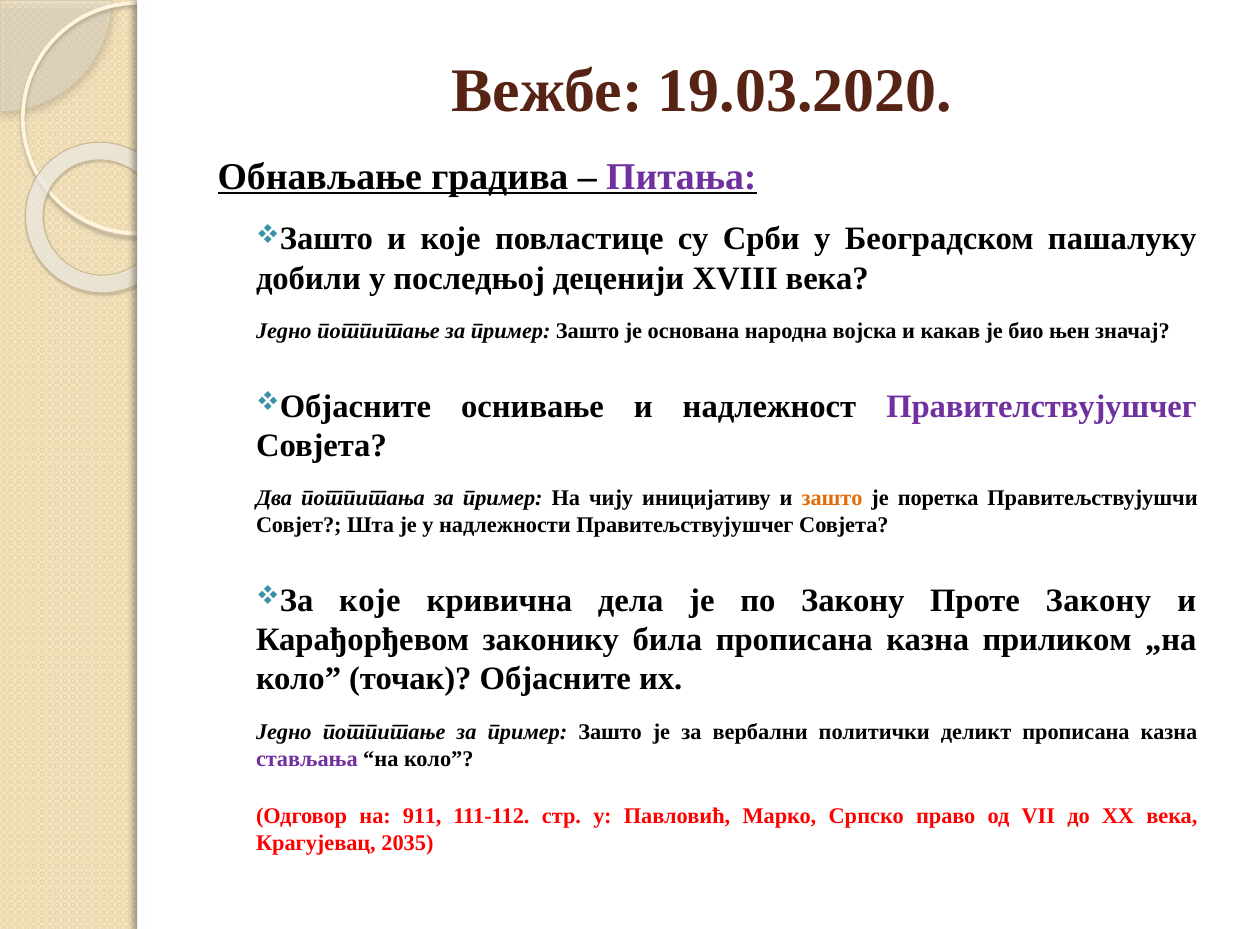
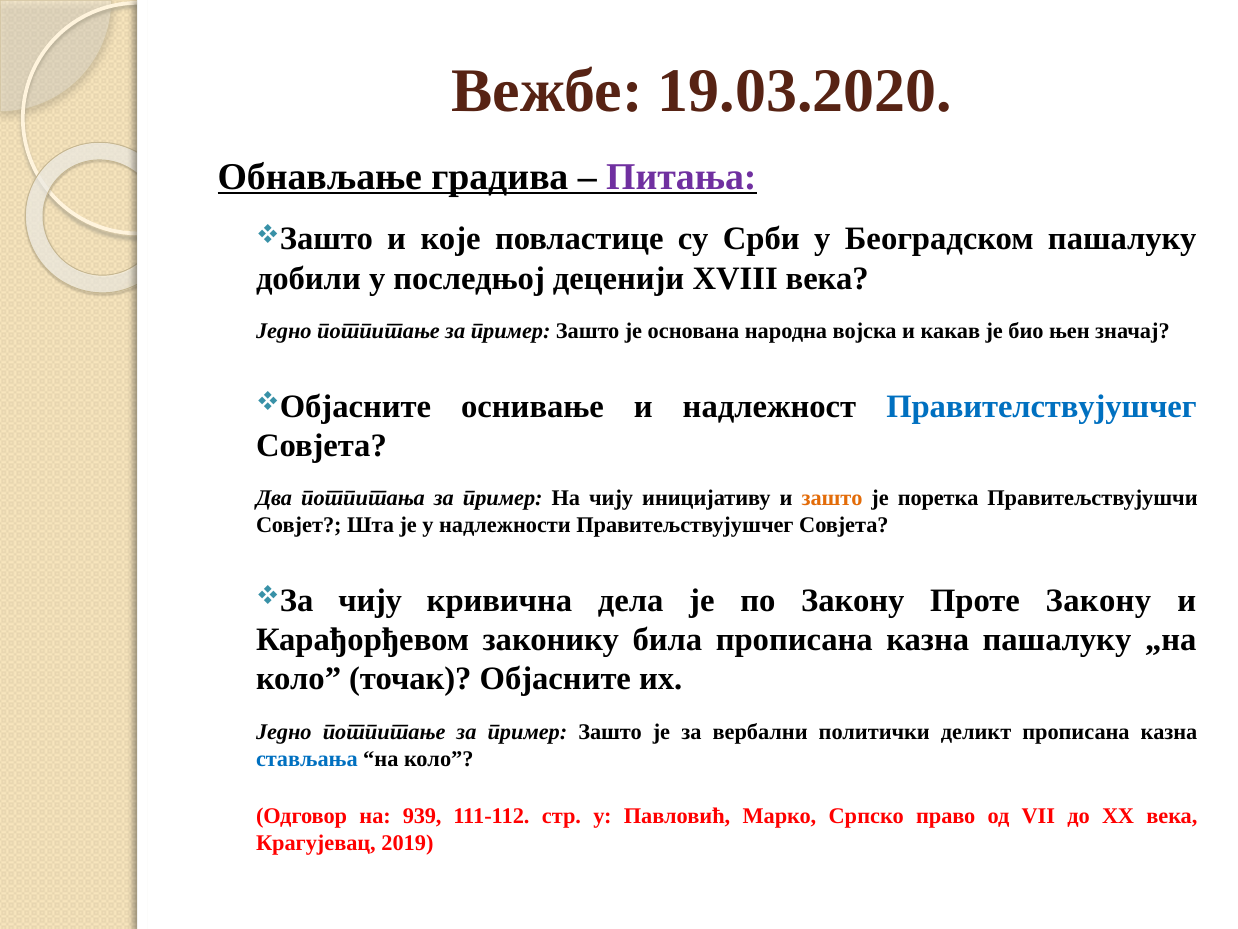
Правителствујушчег colour: purple -> blue (1041, 406)
које: које -> чију (370, 600)
казна приликом: приликом -> пашалуку (1057, 639)
стављања colour: purple -> blue (307, 758)
911: 911 -> 939 (422, 816)
2035: 2035 -> 2019 (407, 843)
